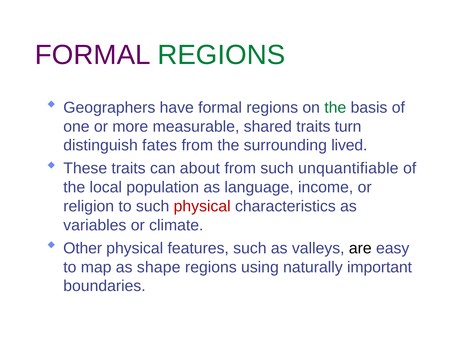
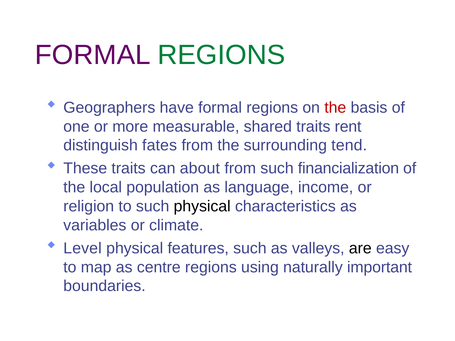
the colour: green -> red (335, 108)
turn: turn -> rent (348, 127)
lived: lived -> tend (349, 146)
unquantifiable: unquantifiable -> financialization (348, 169)
physical colour: red -> black (202, 206)
Other: Other -> Level (83, 248)
shape: shape -> centre (159, 267)
